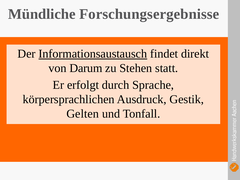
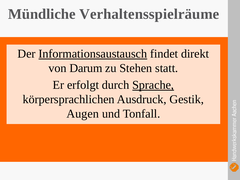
Forschungsergebnisse: Forschungsergebnisse -> Verhaltensspielräume (149, 14)
Sprache underline: none -> present (153, 85)
Gelten: Gelten -> Augen (83, 114)
